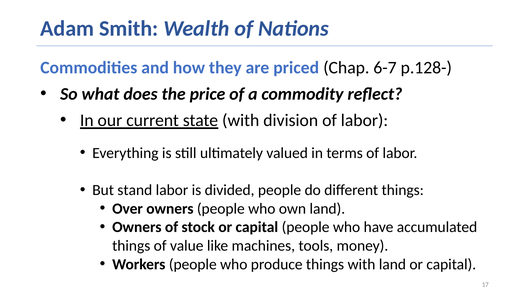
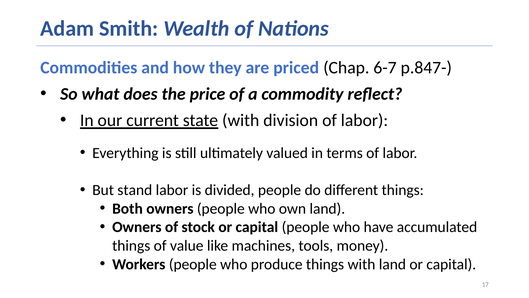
p.128-: p.128- -> p.847- (426, 68)
Over: Over -> Both (127, 208)
